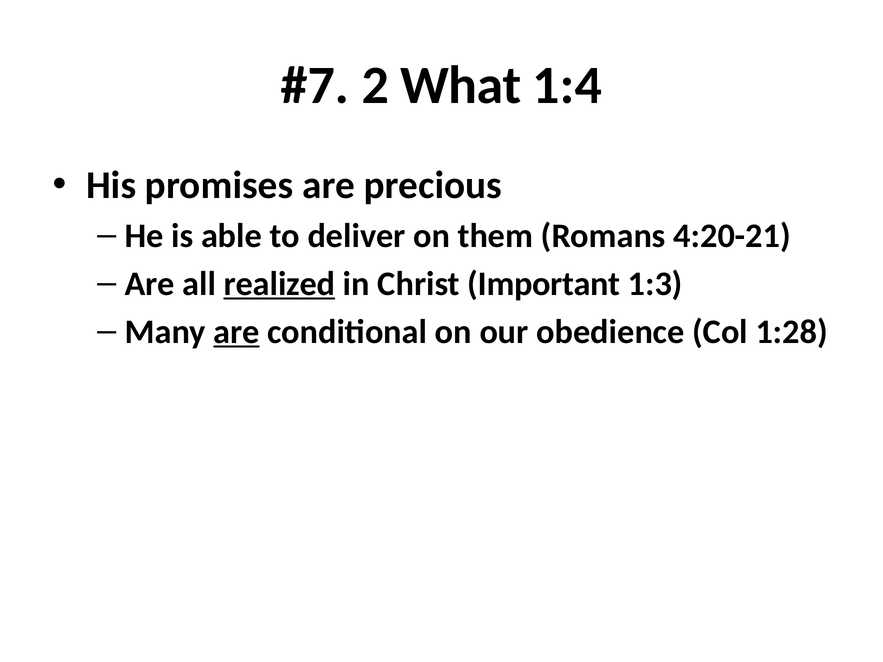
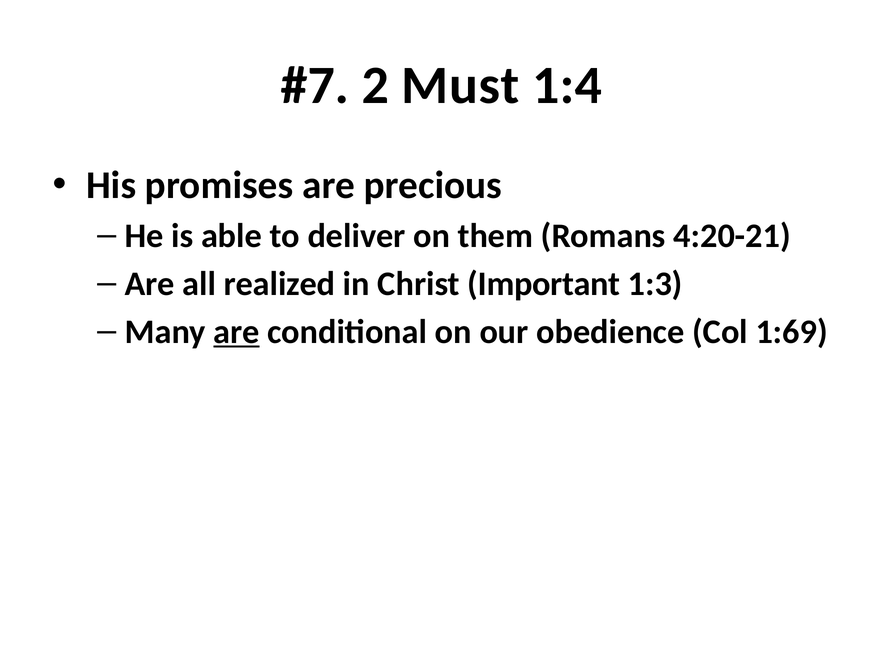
What: What -> Must (460, 85)
realized underline: present -> none (280, 284)
1:28: 1:28 -> 1:69 (792, 332)
